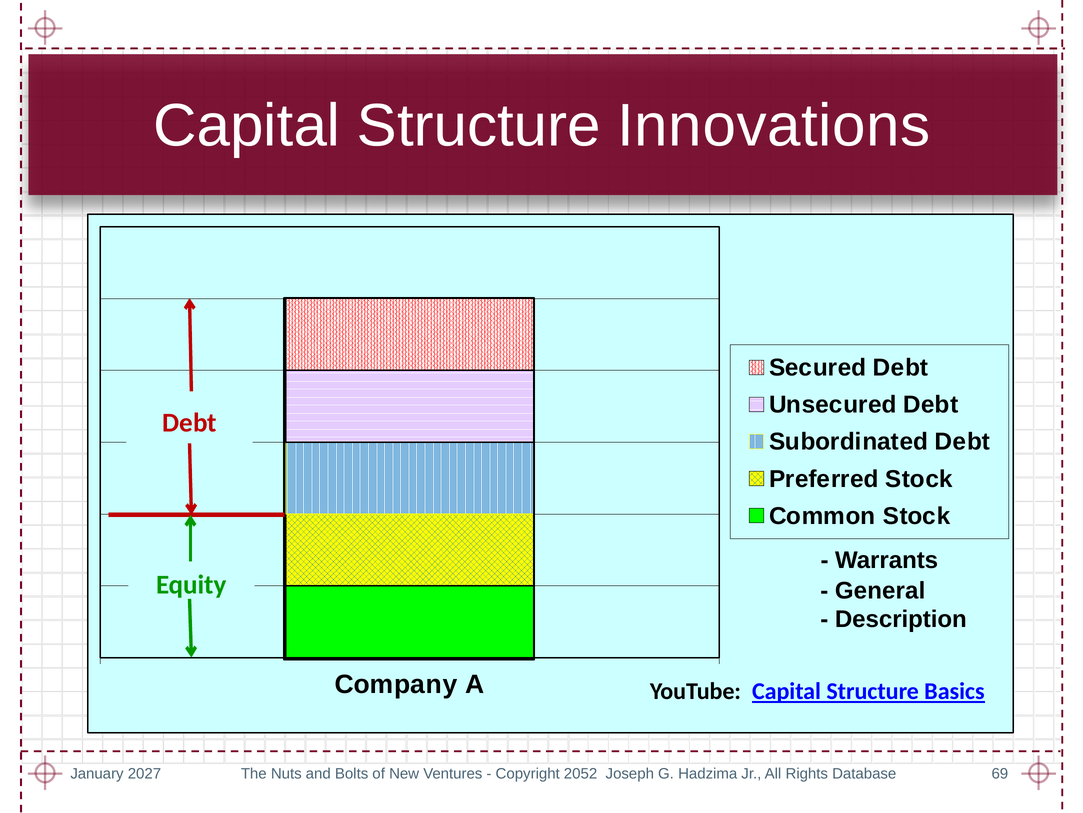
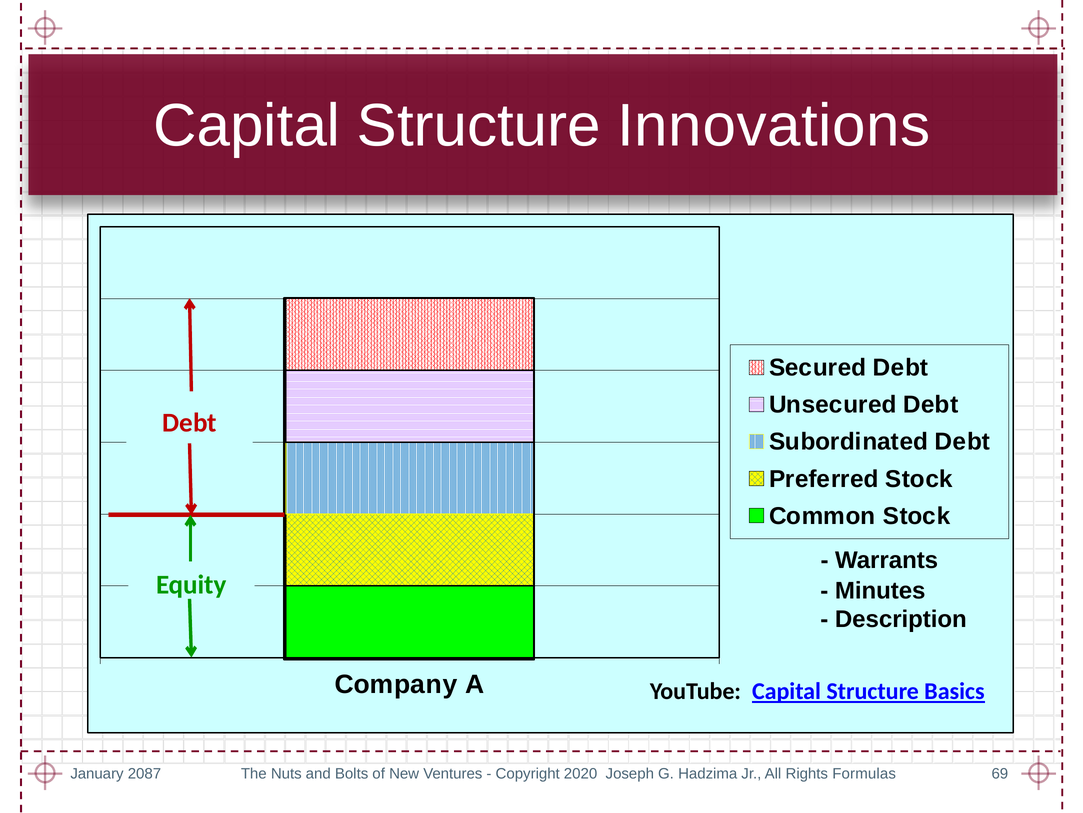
General: General -> Minutes (880, 590)
2027: 2027 -> 2087 (144, 773)
2052: 2052 -> 2020 (581, 773)
Database: Database -> Formulas (864, 773)
